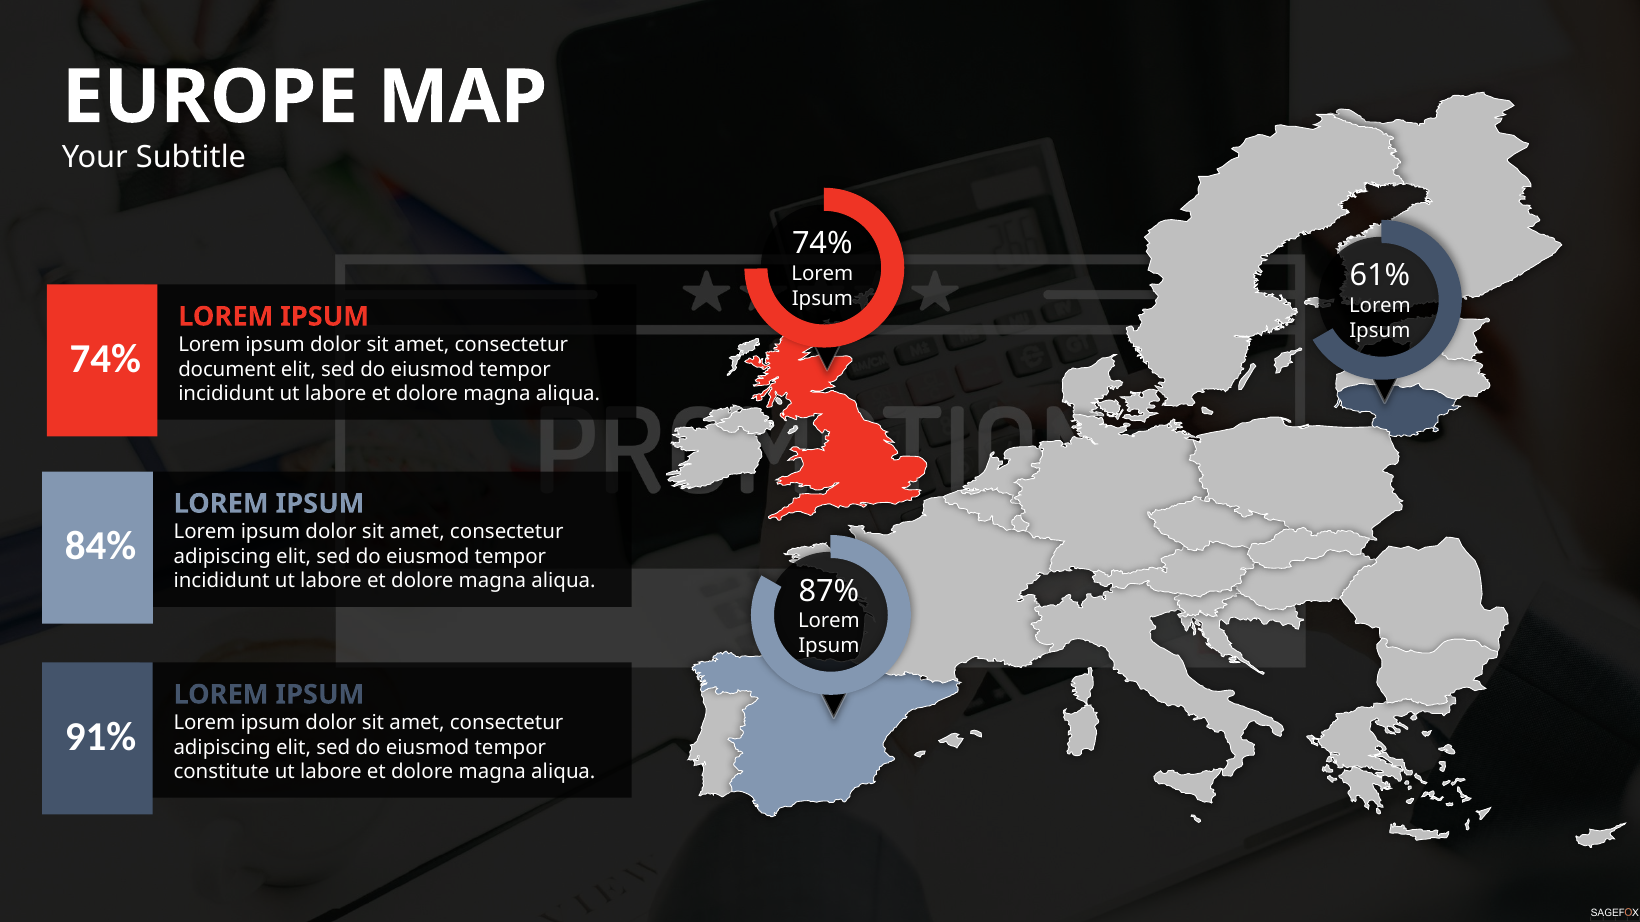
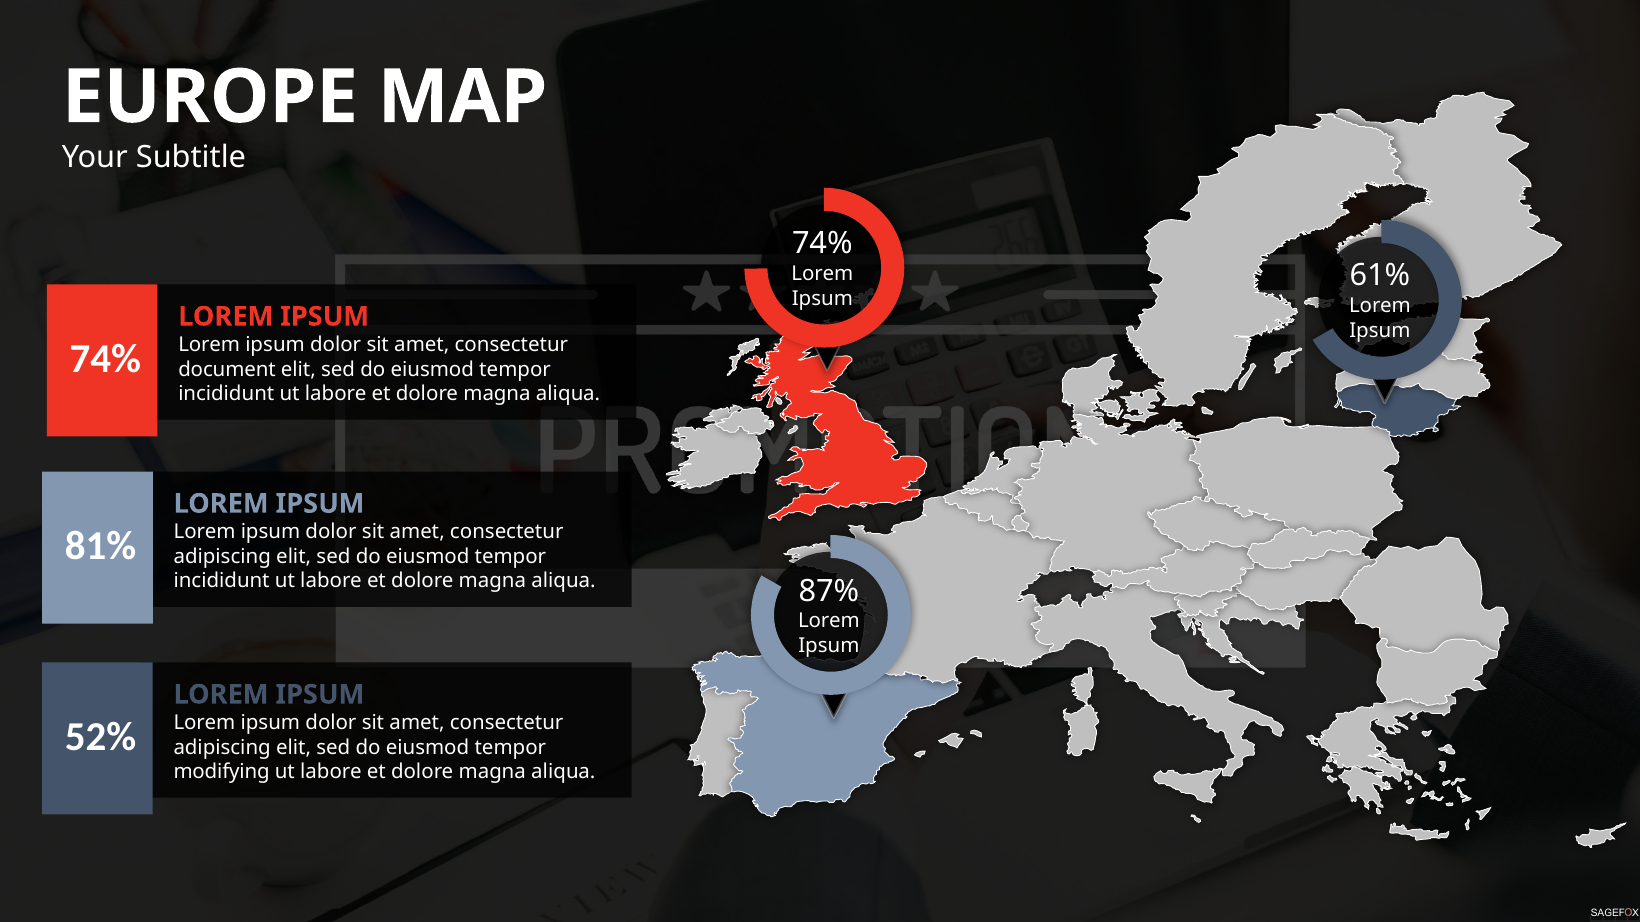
84%: 84% -> 81% (101, 547)
91%: 91% -> 52% (101, 737)
constitute: constitute -> modifying (222, 772)
